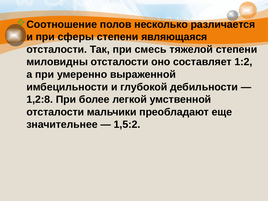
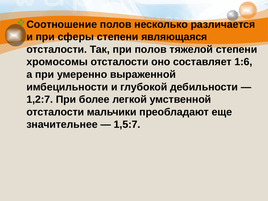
при смесь: смесь -> полов (151, 49)
миловидны: миловидны -> хромосомы (57, 62)
1:2: 1:2 -> 1:6 (243, 62)
1,2:8: 1,2:8 -> 1,2:7 (40, 99)
1,5:2: 1,5:2 -> 1,5:7 (127, 125)
